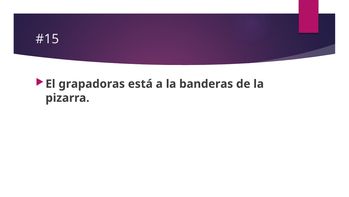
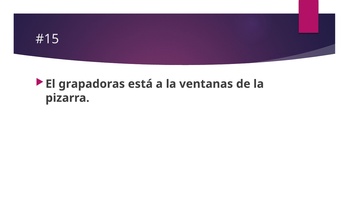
banderas: banderas -> ventanas (206, 84)
